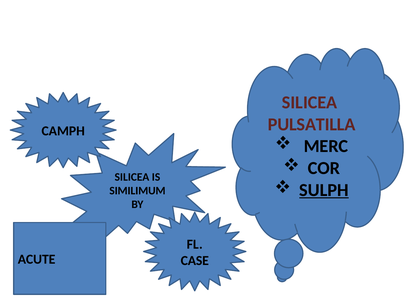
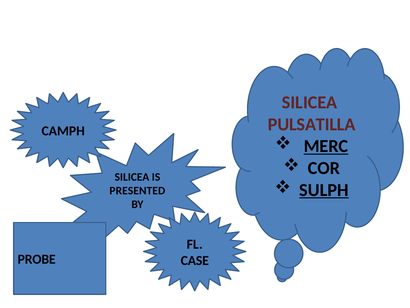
MERC underline: none -> present (326, 146)
SIMILIMUM: SIMILIMUM -> PRESENTED (137, 191)
ACUTE: ACUTE -> PROBE (37, 259)
